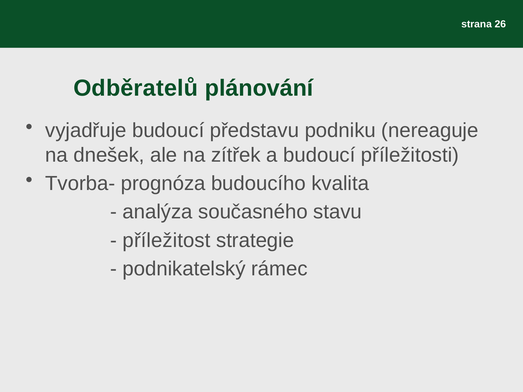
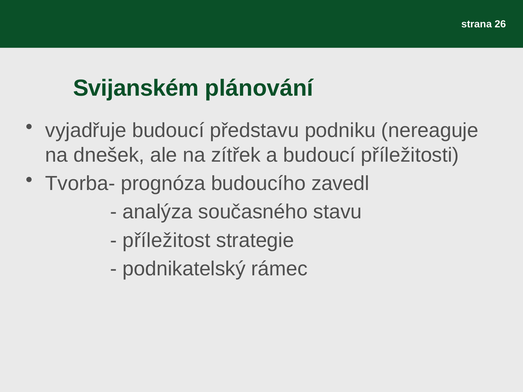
Odběratelů: Odběratelů -> Svijanském (136, 88)
kvalita: kvalita -> zavedl (340, 184)
